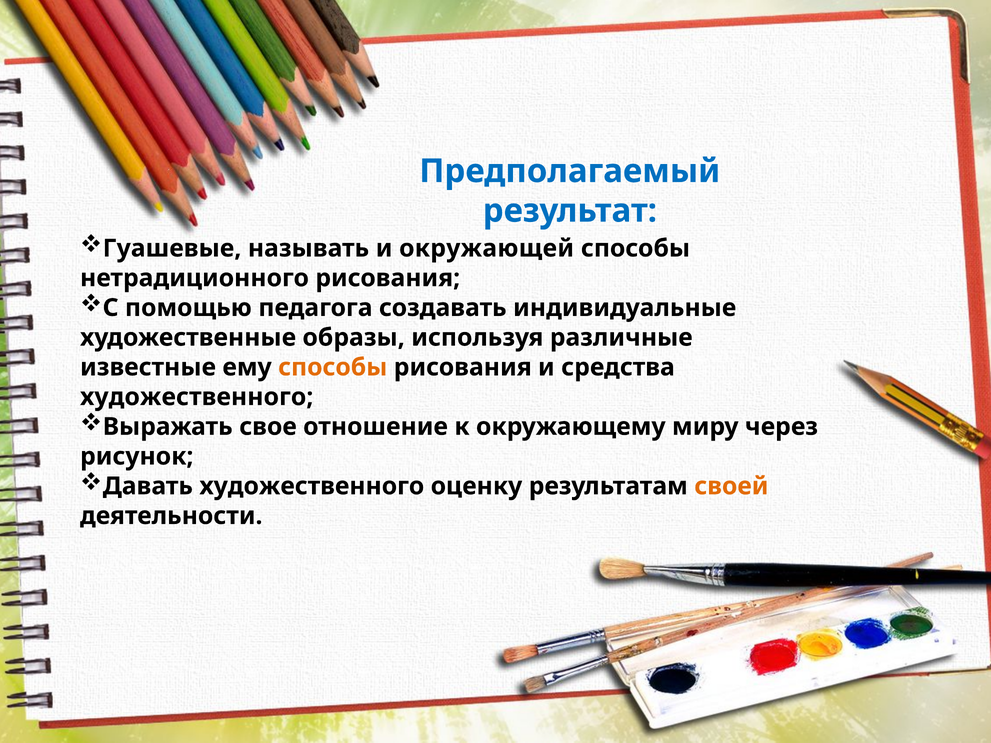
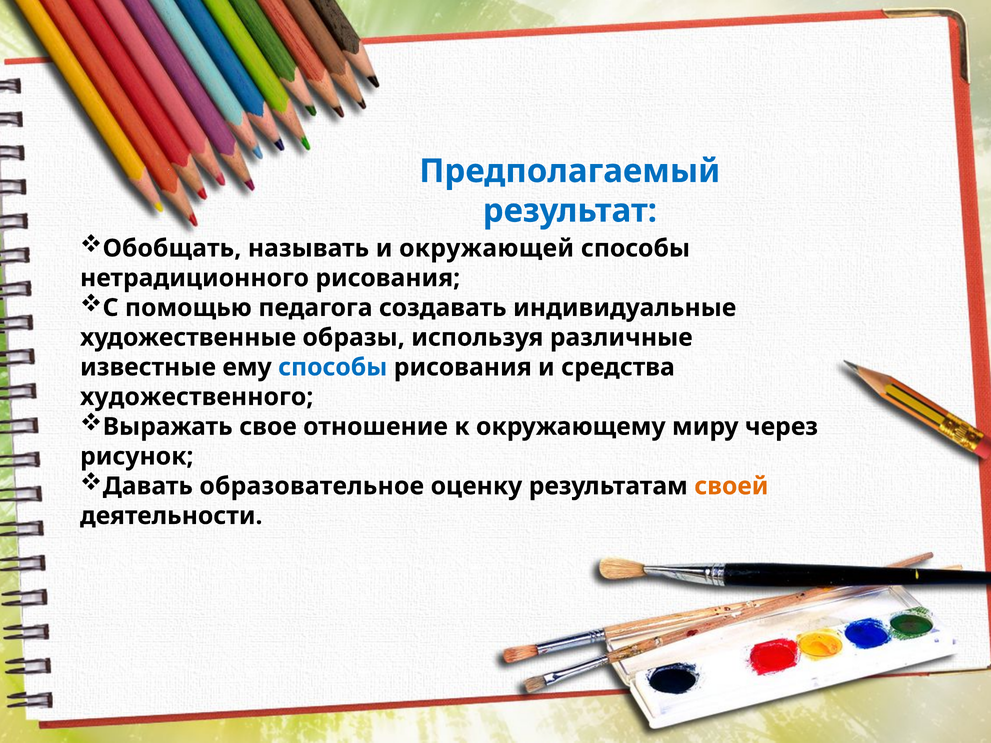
Гуашевые: Гуашевые -> Обобщать (172, 248)
способы colour: orange -> blue (333, 367)
Давать художественного: художественного -> образовательное (312, 486)
